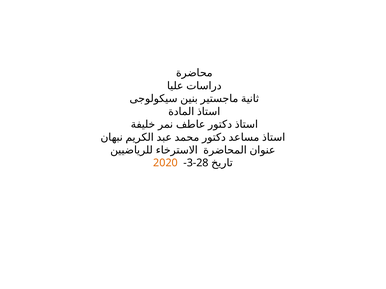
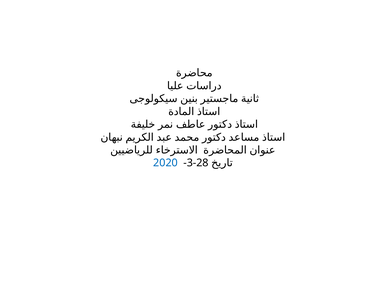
2020 colour: orange -> blue (166, 163)
